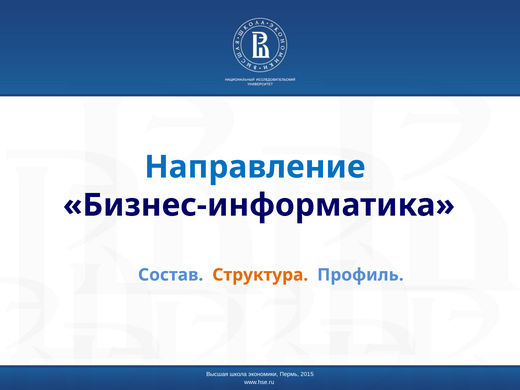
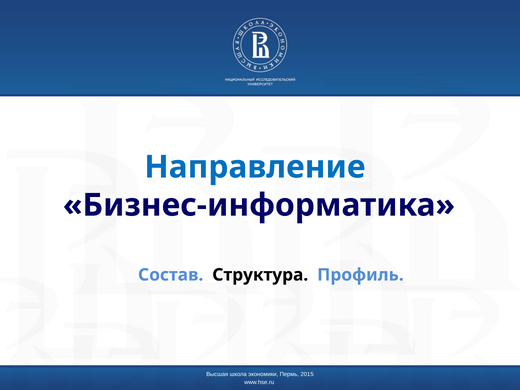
Структура colour: orange -> black (260, 275)
